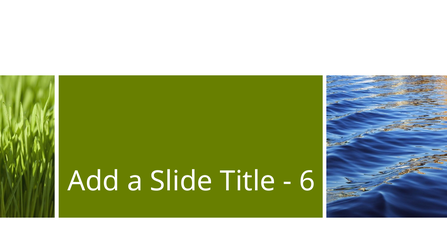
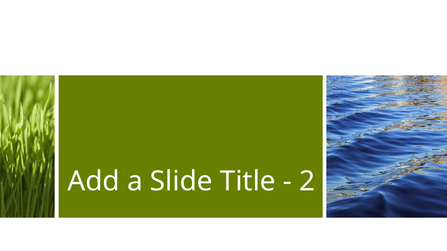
6: 6 -> 2 (307, 182)
